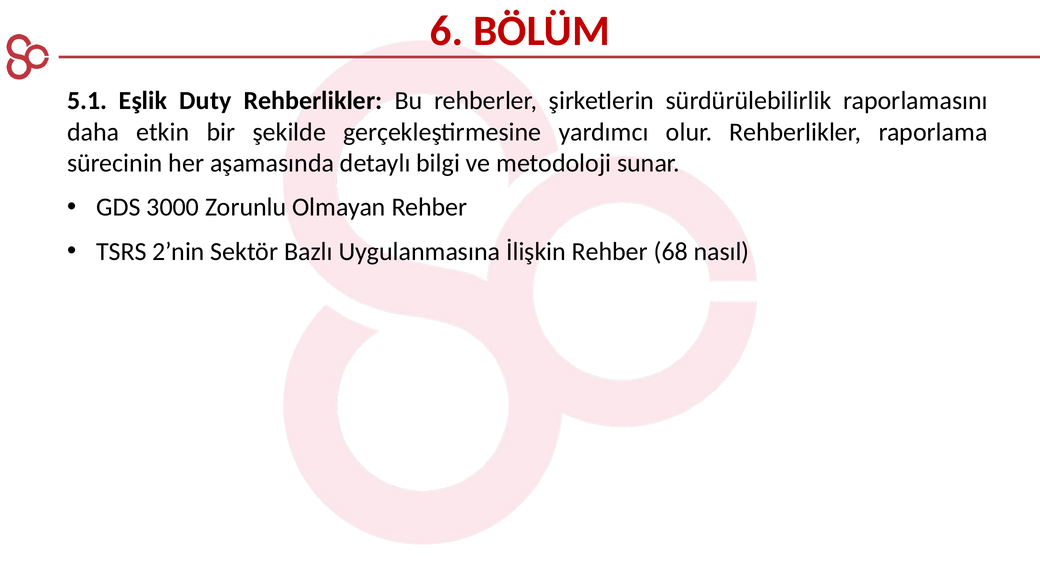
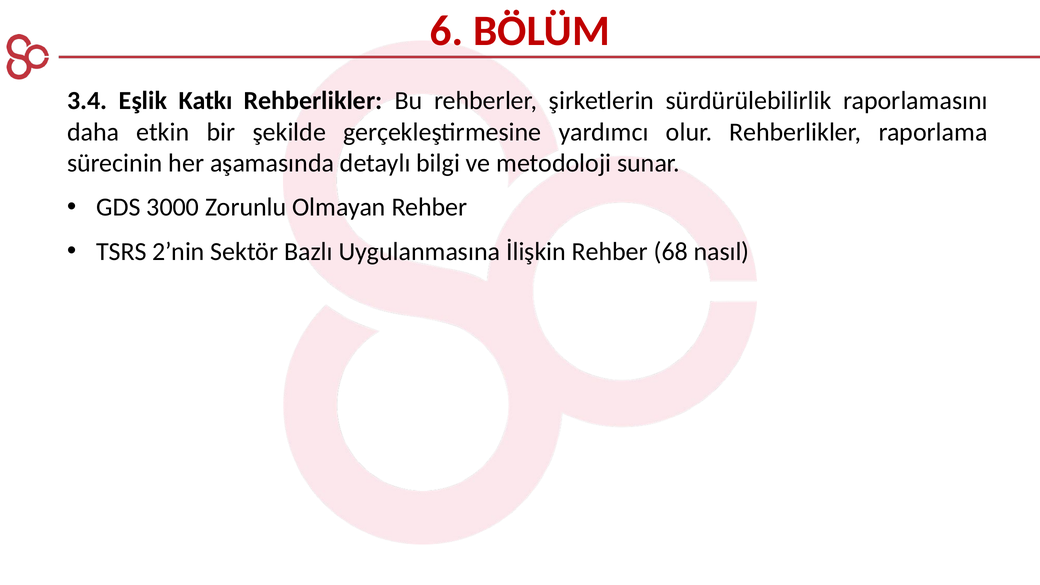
5.1: 5.1 -> 3.4 (87, 101)
Duty: Duty -> Katkı (206, 101)
